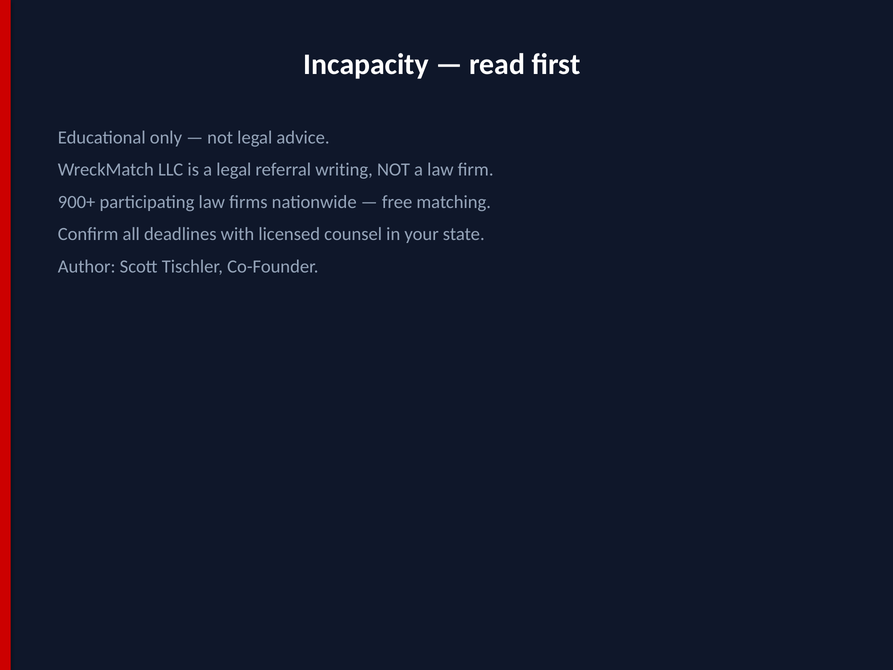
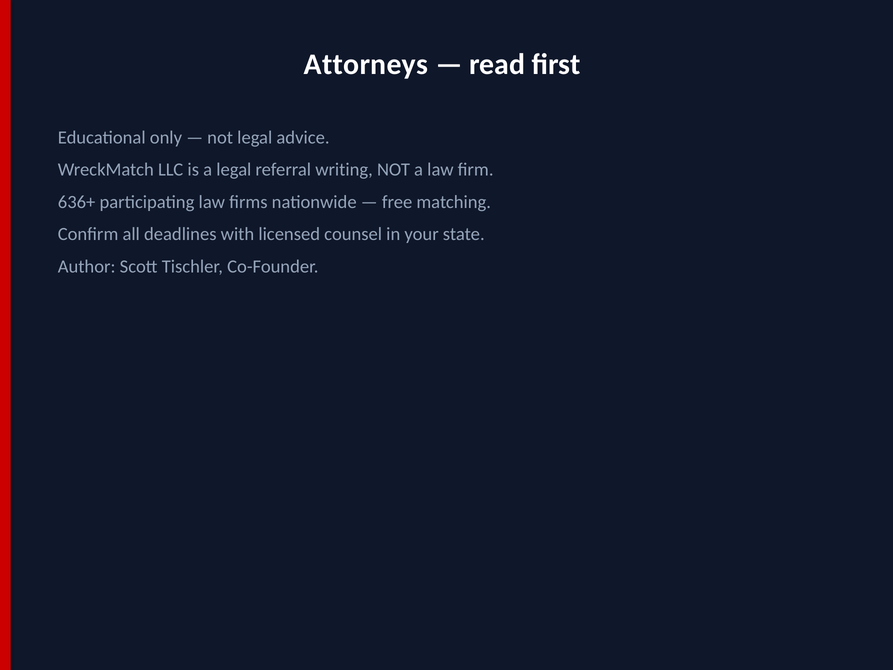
Incapacity: Incapacity -> Attorneys (366, 64)
900+: 900+ -> 636+ (77, 202)
